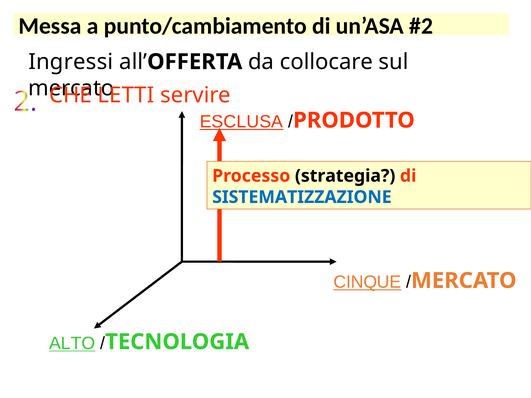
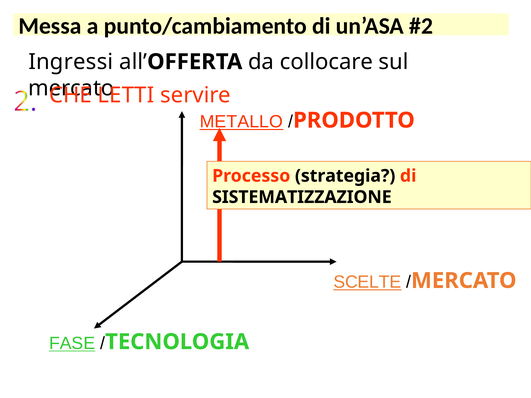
ESCLUSA: ESCLUSA -> METALLO (241, 122)
SISTEMATIZZAZIONE colour: blue -> black (302, 197)
CINQUE: CINQUE -> SCELTE (367, 282)
ALTO: ALTO -> FASE (72, 343)
